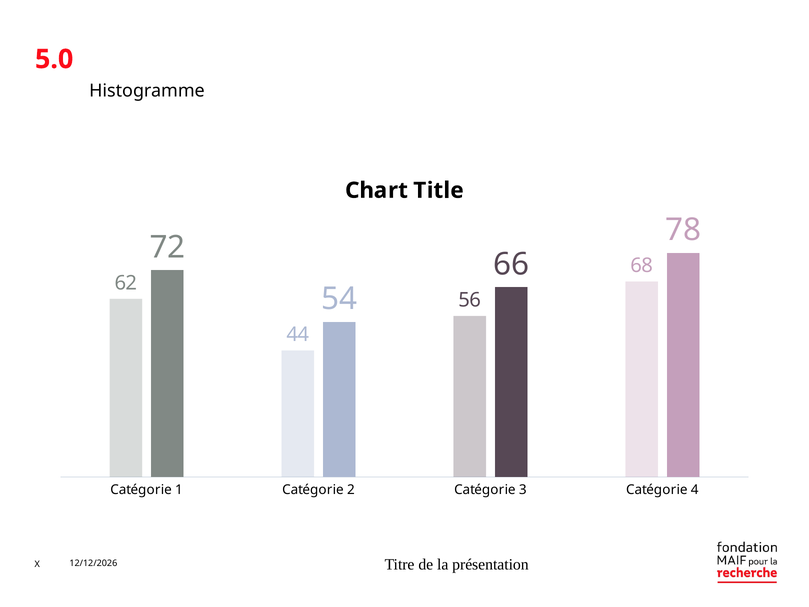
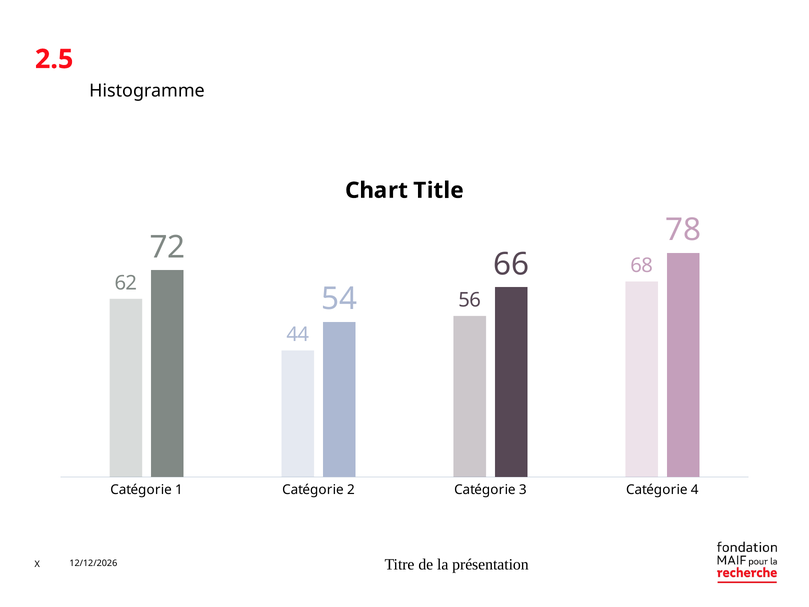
5.0: 5.0 -> 2.5 (54, 59)
